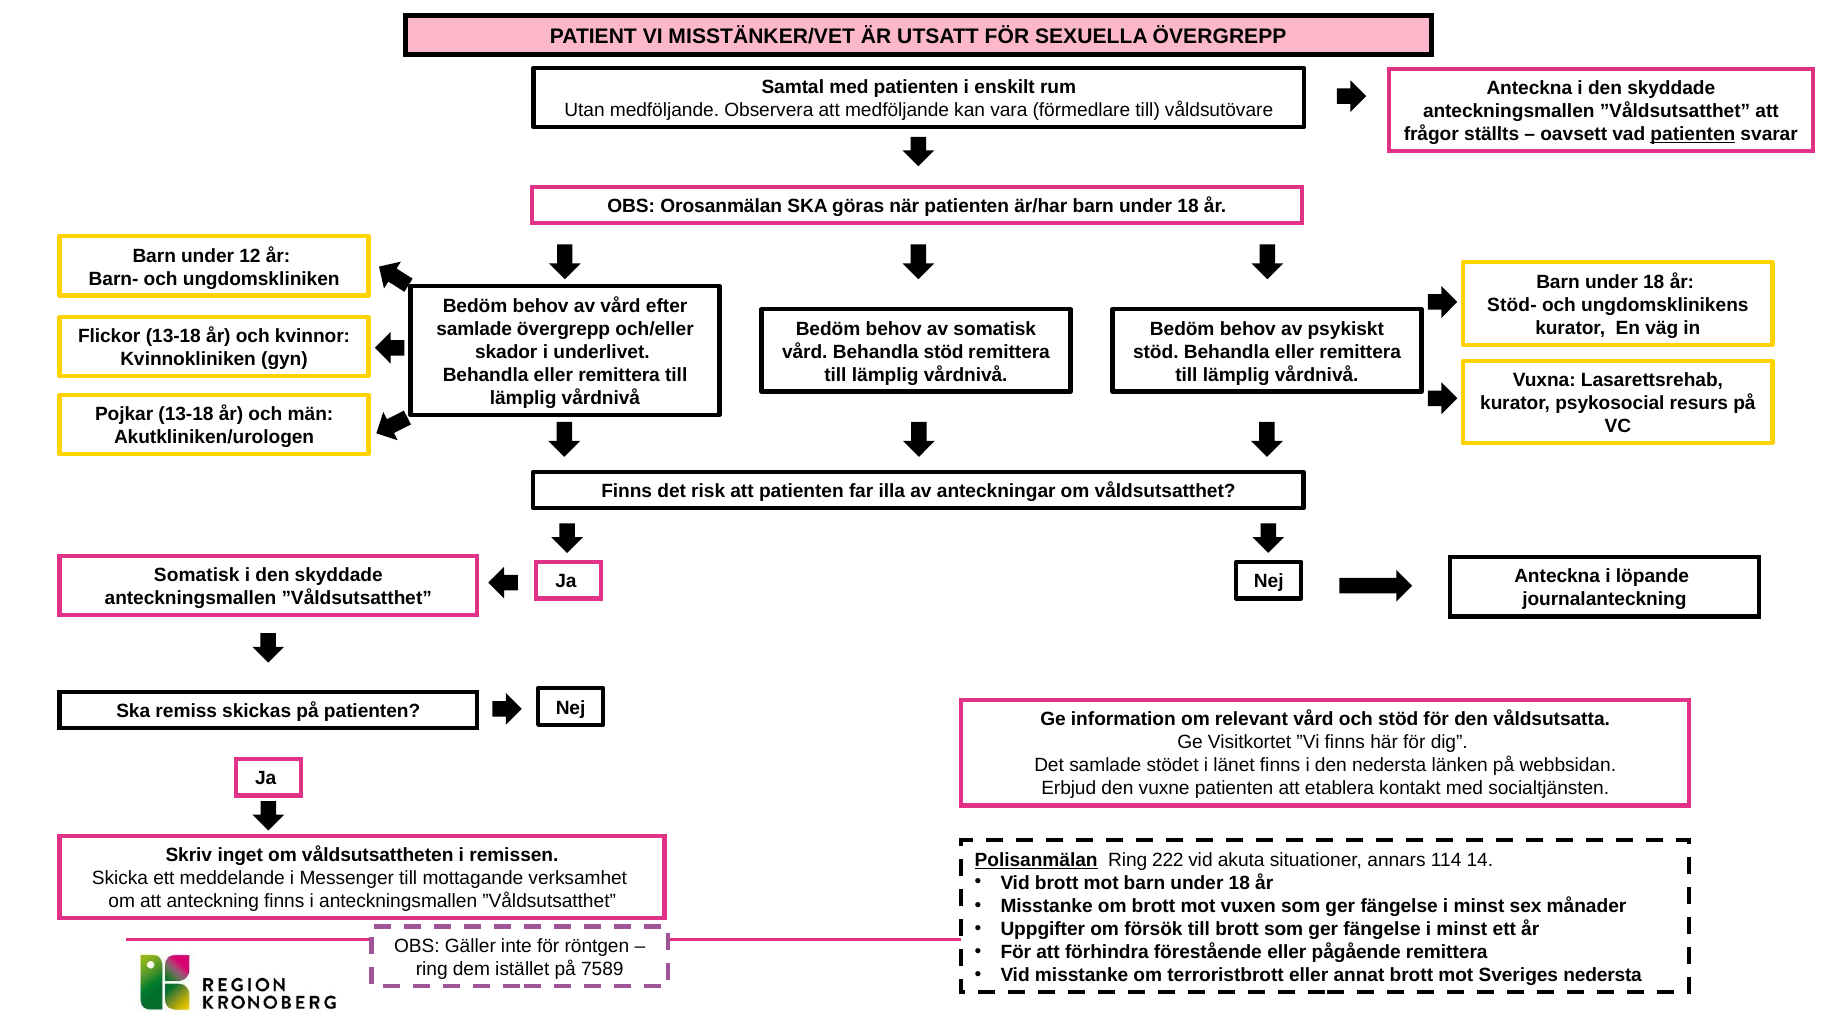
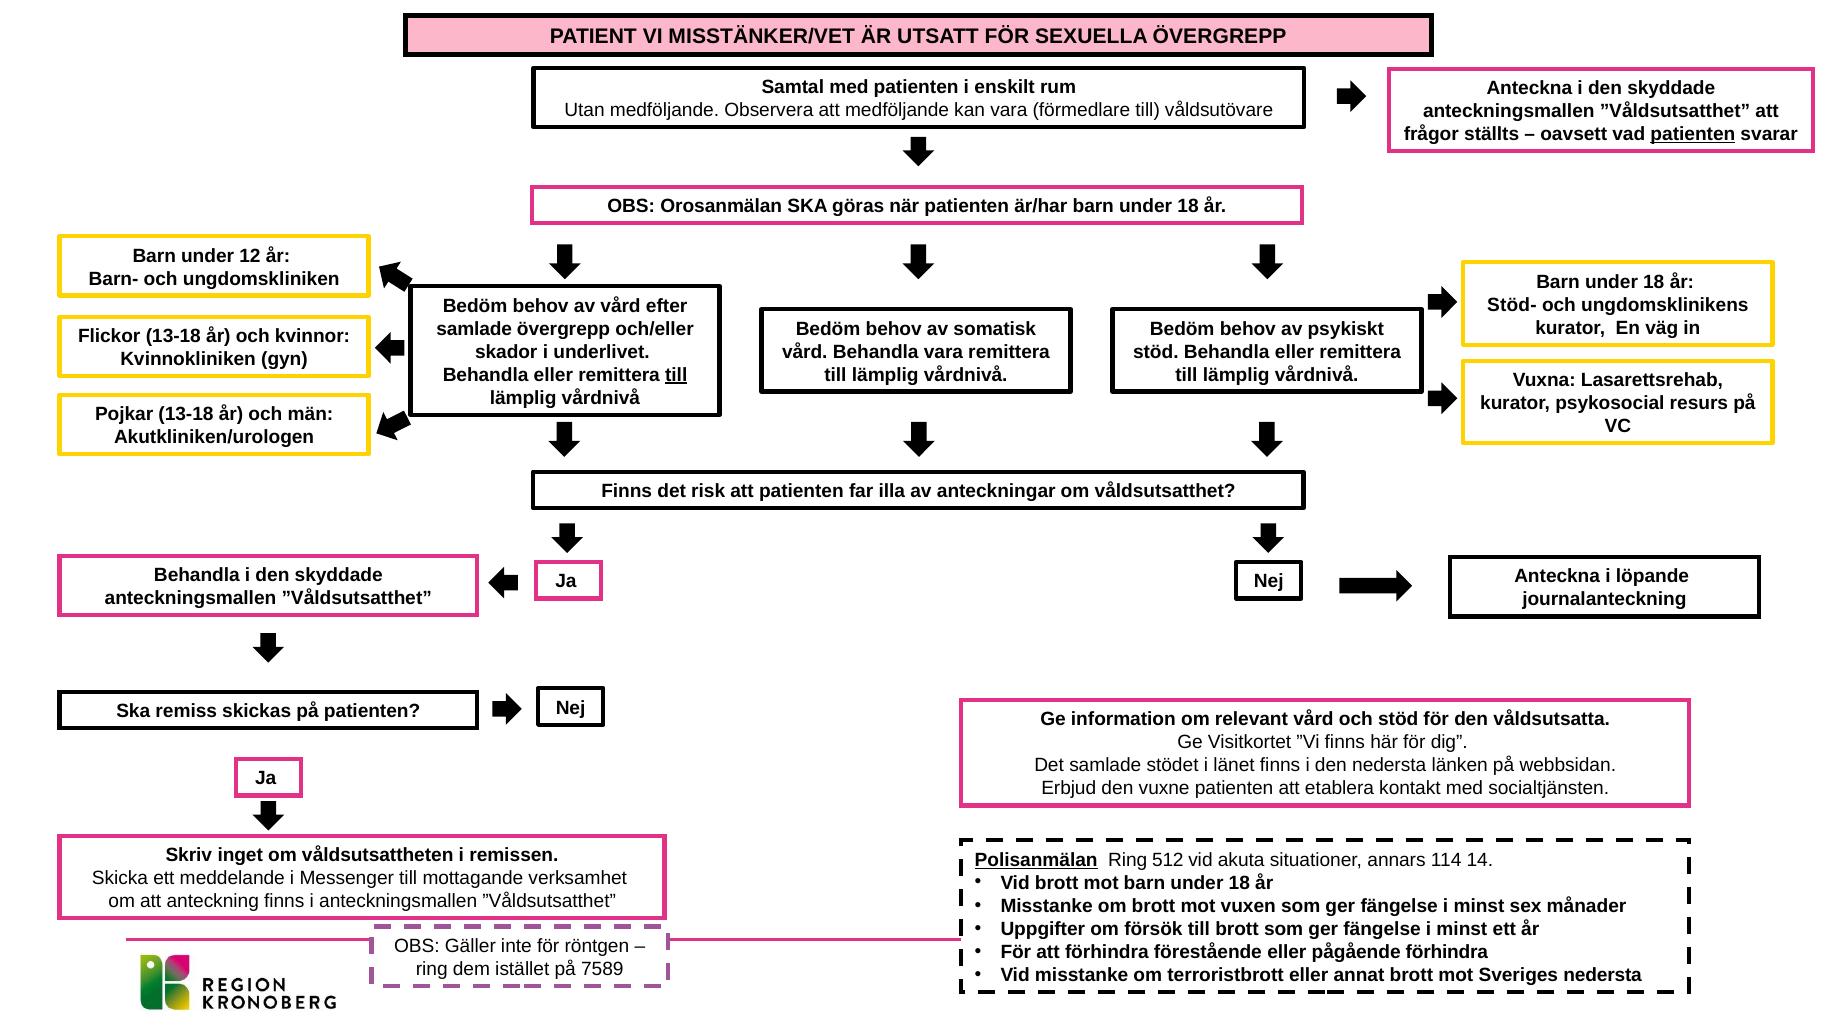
Behandla stöd: stöd -> vara (943, 351)
till underline: none -> present (676, 375)
Somatisk: Somatisk -> Behandla (197, 575)
222: 222 -> 512 (1168, 859)
pågående remittera: remittera -> förhindra (1447, 951)
